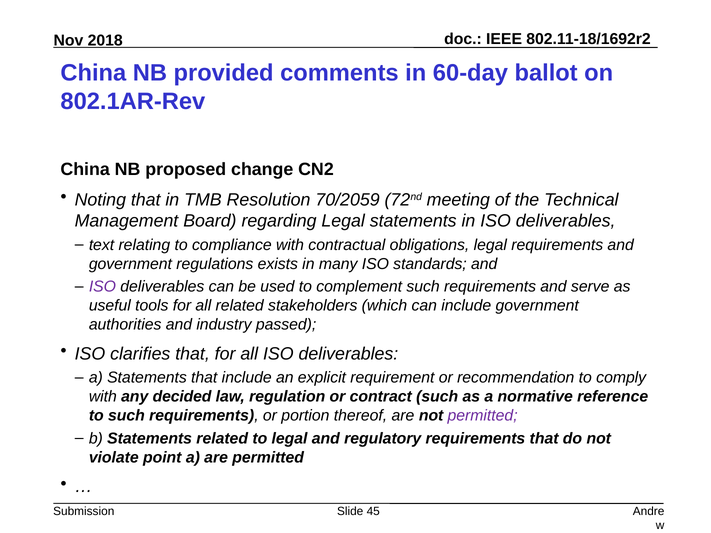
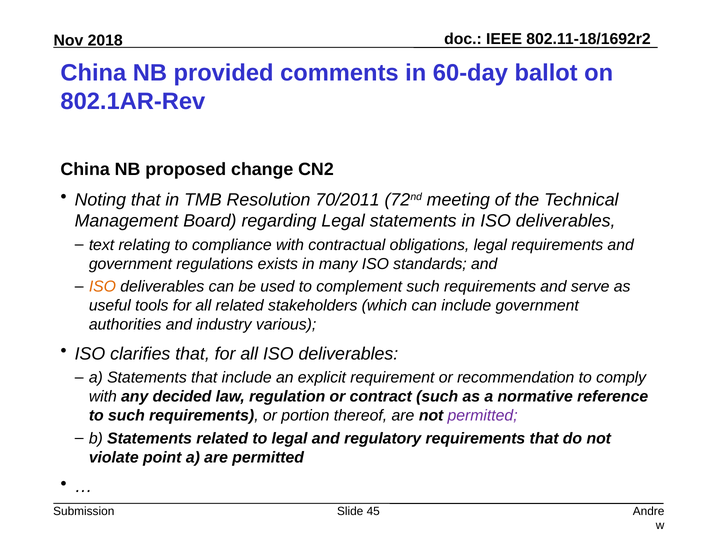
70/2059: 70/2059 -> 70/2011 (348, 200)
ISO colour: purple -> orange (102, 287)
passed: passed -> various (286, 325)
